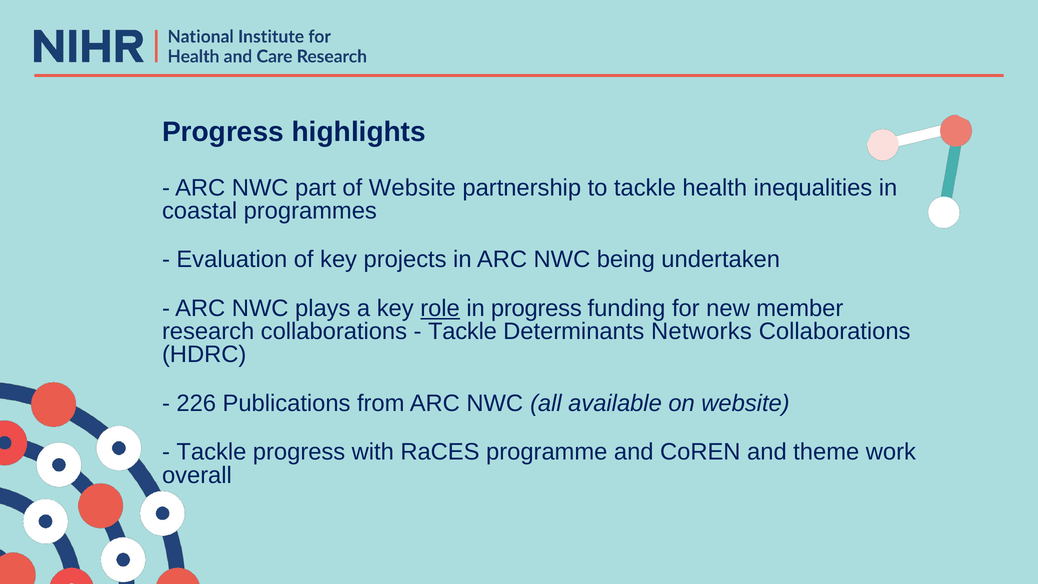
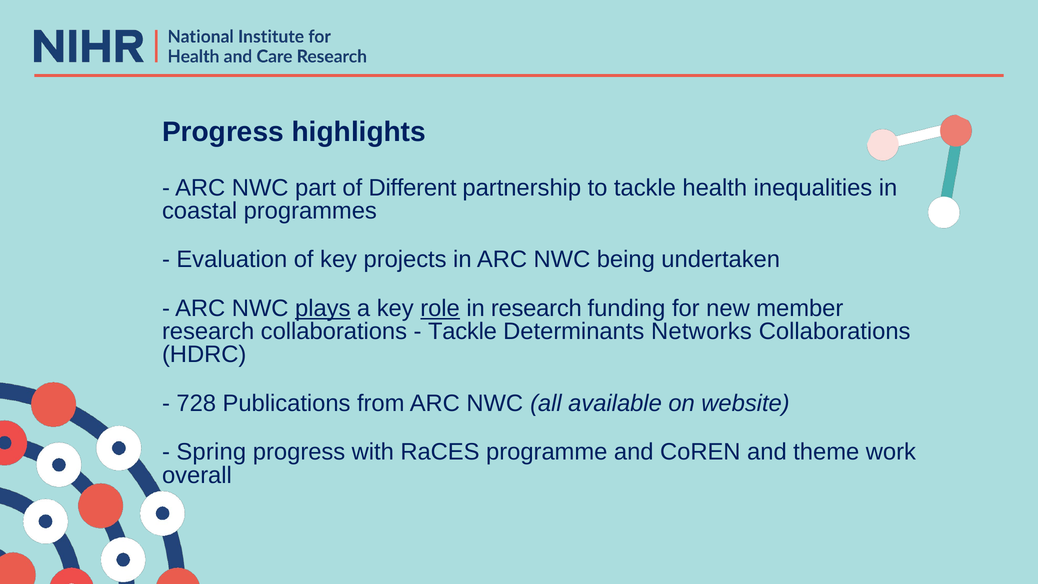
of Website: Website -> Different (413, 188)
plays underline: none -> present (323, 308)
in progress: progress -> research (536, 308)
226: 226 -> 728 (196, 403)
Tackle: Tackle -> Spring (211, 452)
